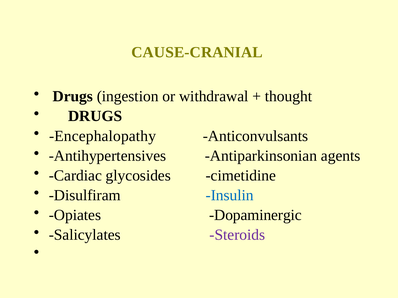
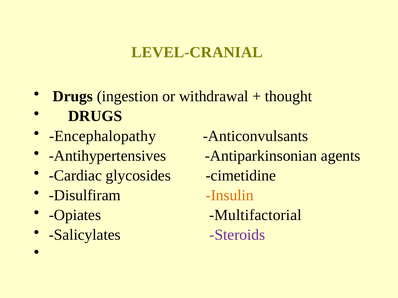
CAUSE-CRANIAL: CAUSE-CRANIAL -> LEVEL-CRANIAL (197, 52)
Insulin colour: blue -> orange (230, 196)
Dopaminergic: Dopaminergic -> Multifactorial (255, 215)
